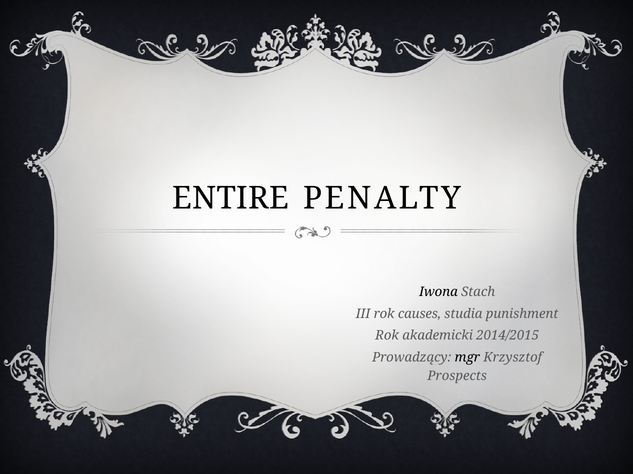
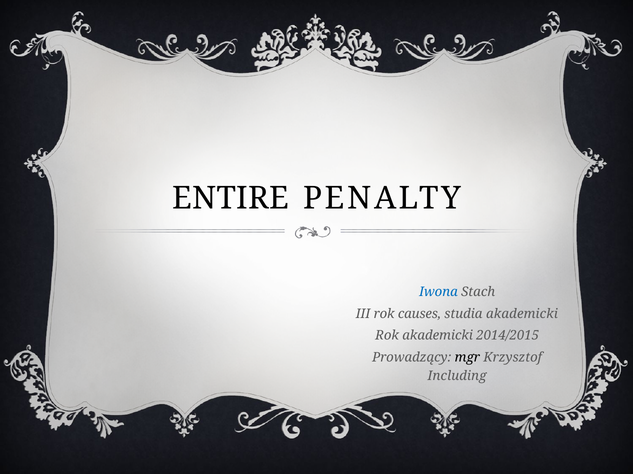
Iwona colour: black -> blue (438, 292)
studia punishment: punishment -> akademicki (522, 314)
Prospects: Prospects -> Including (457, 377)
